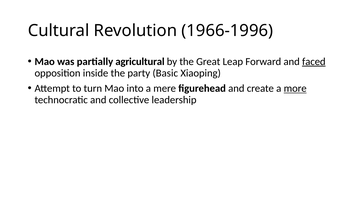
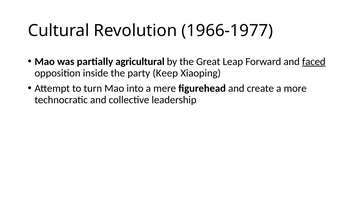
1966-1996: 1966-1996 -> 1966-1977 (227, 31)
Basic: Basic -> Keep (165, 73)
more underline: present -> none (295, 88)
